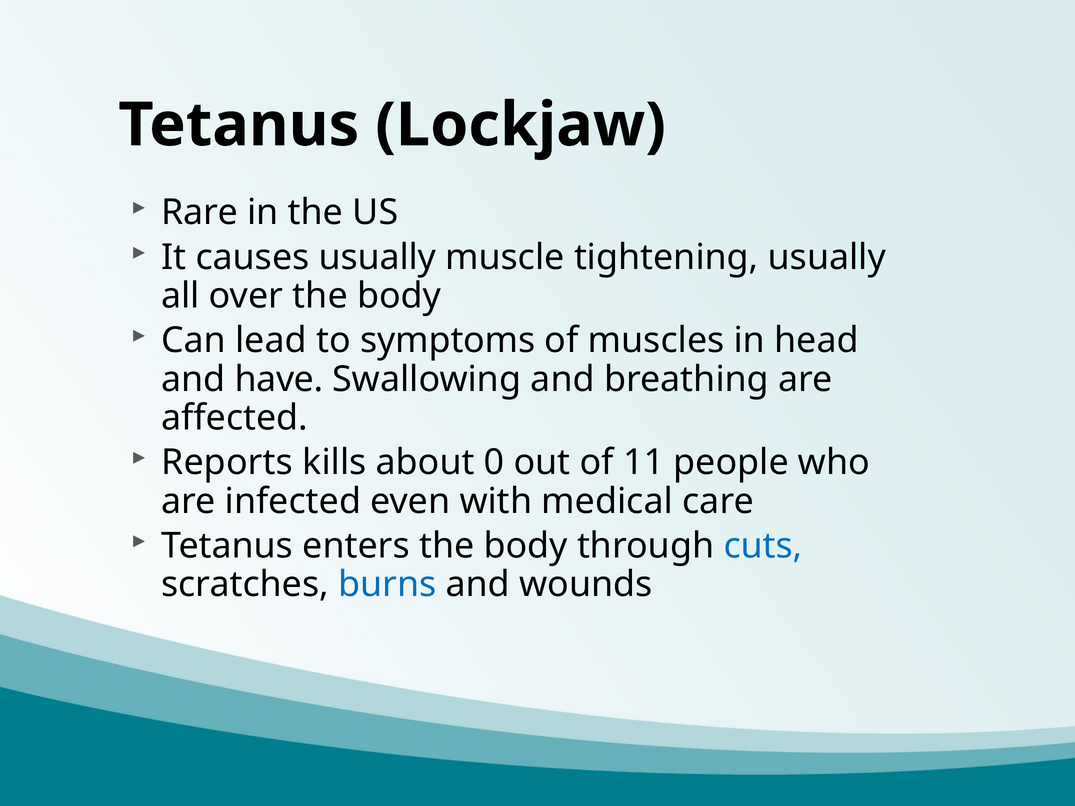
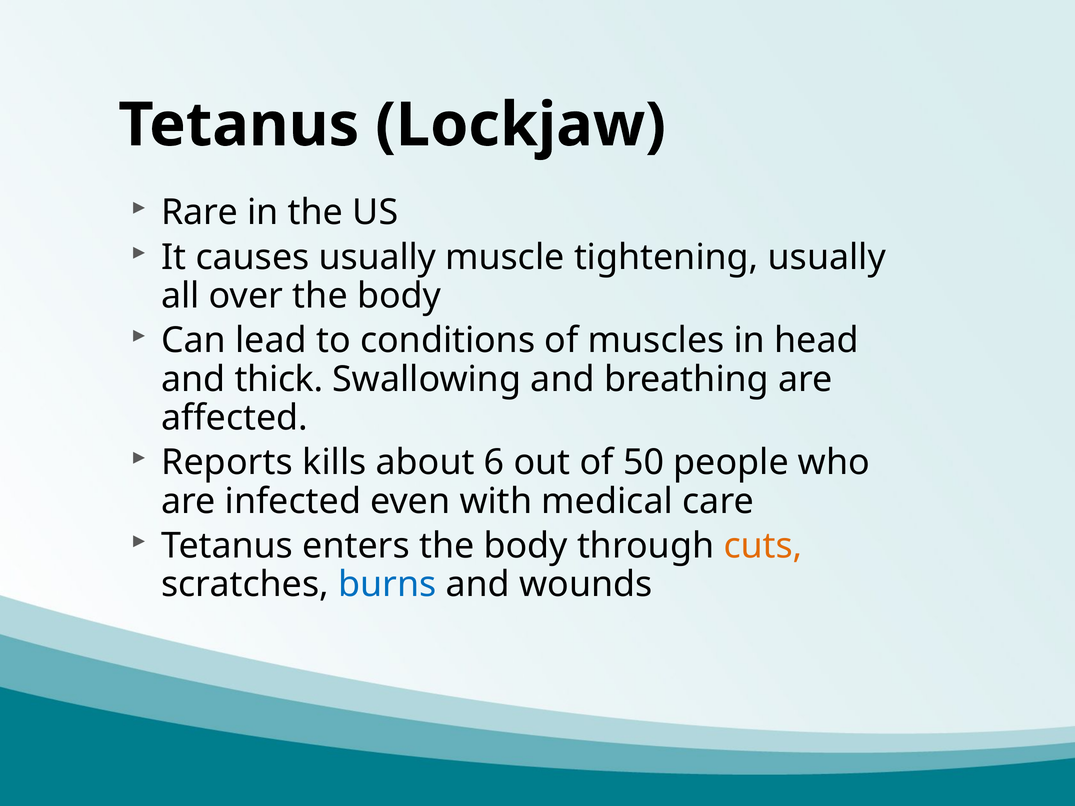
symptoms: symptoms -> conditions (448, 341)
have: have -> thick (279, 379)
0: 0 -> 6 (494, 463)
11: 11 -> 50 (644, 463)
cuts colour: blue -> orange (763, 546)
